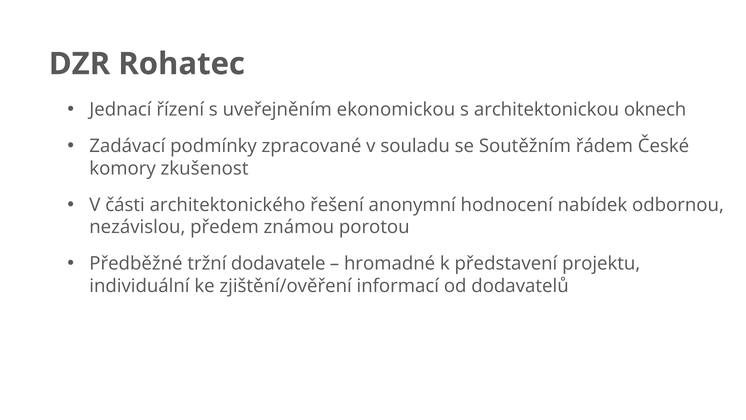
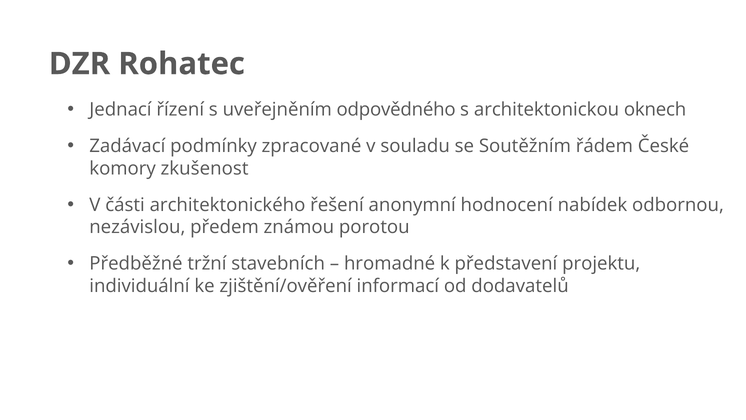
ekonomickou: ekonomickou -> odpovědného (396, 110)
dodavatele: dodavatele -> stavebních (278, 263)
